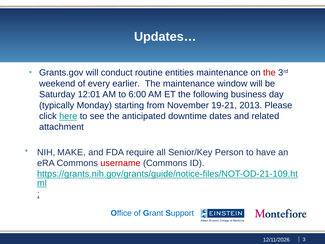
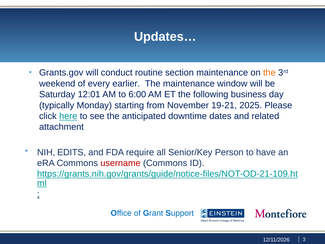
entities: entities -> section (179, 73)
the colour: red -> orange (269, 73)
2013: 2013 -> 2025 (251, 105)
MAKE: MAKE -> EDITS (72, 152)
